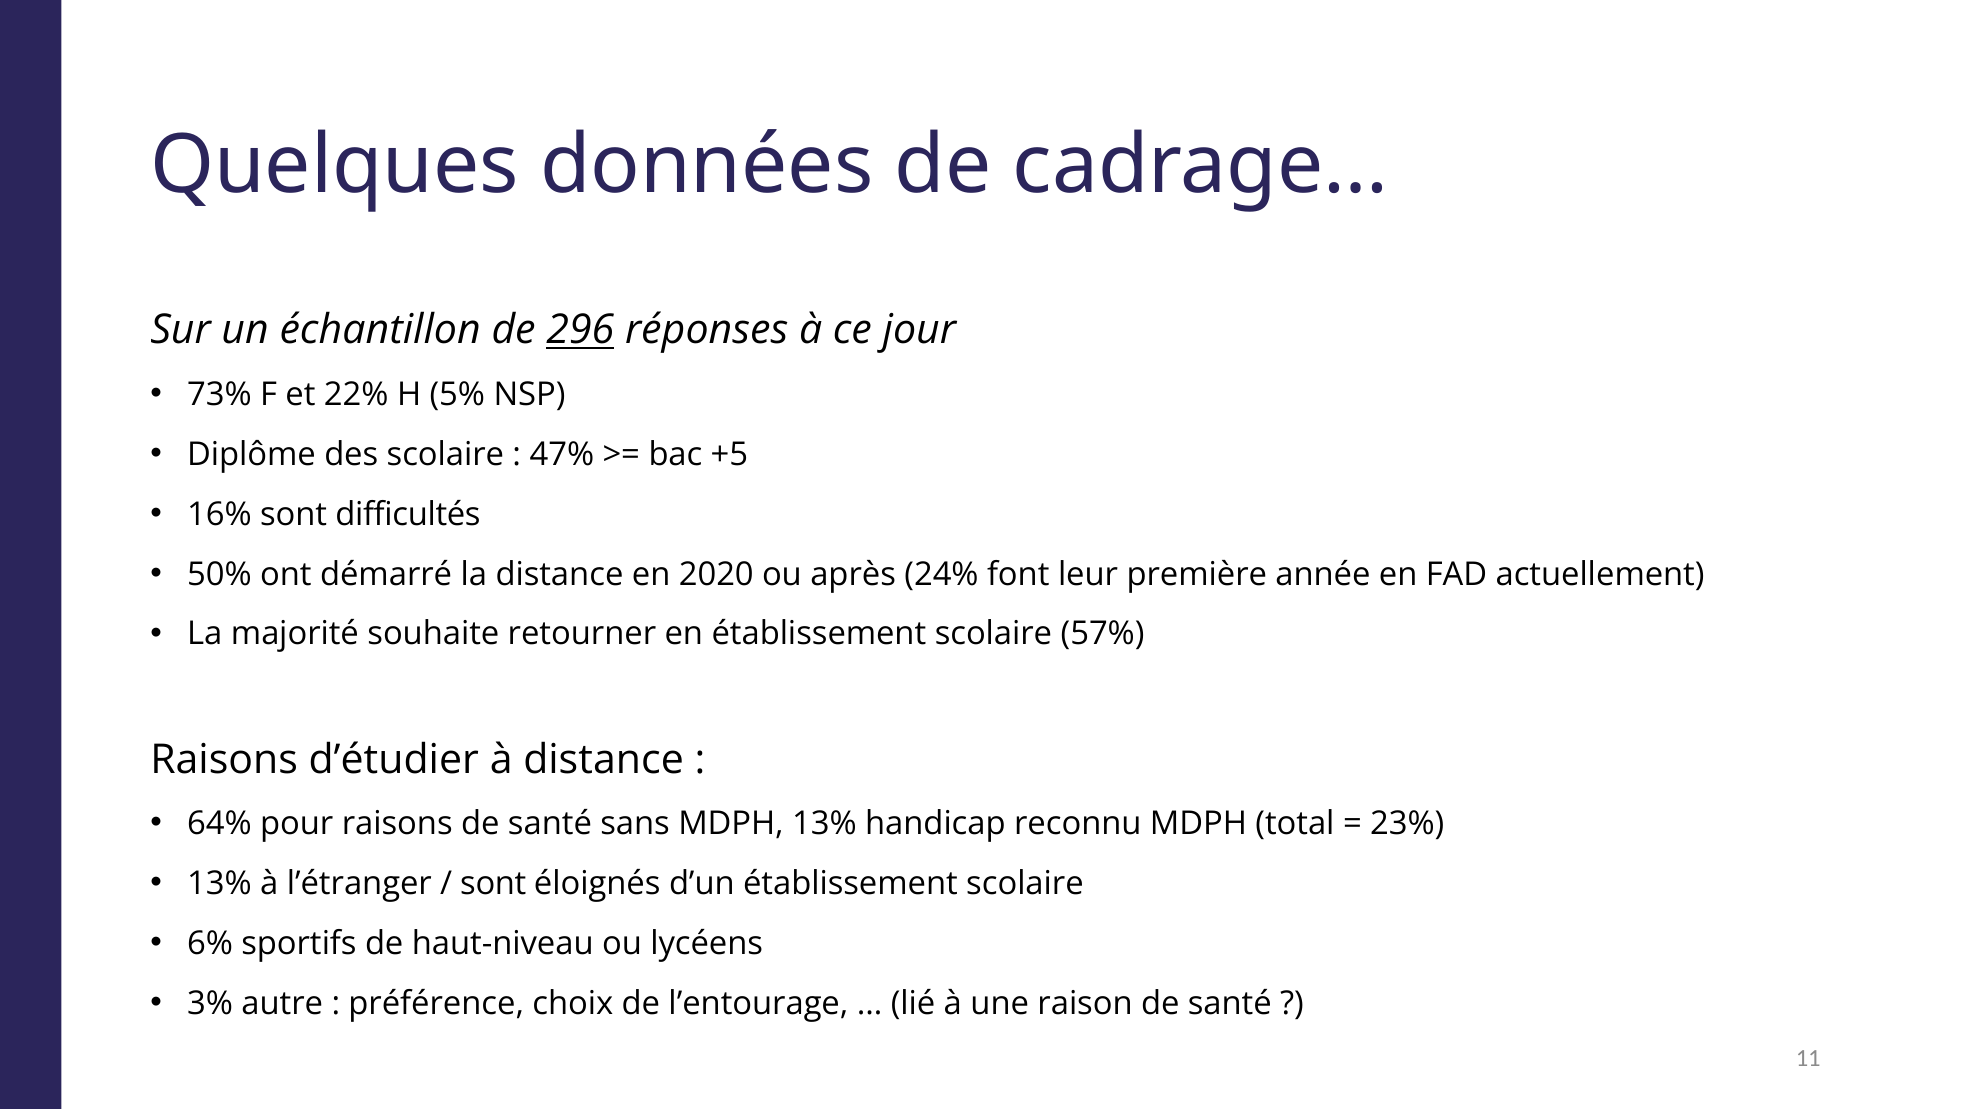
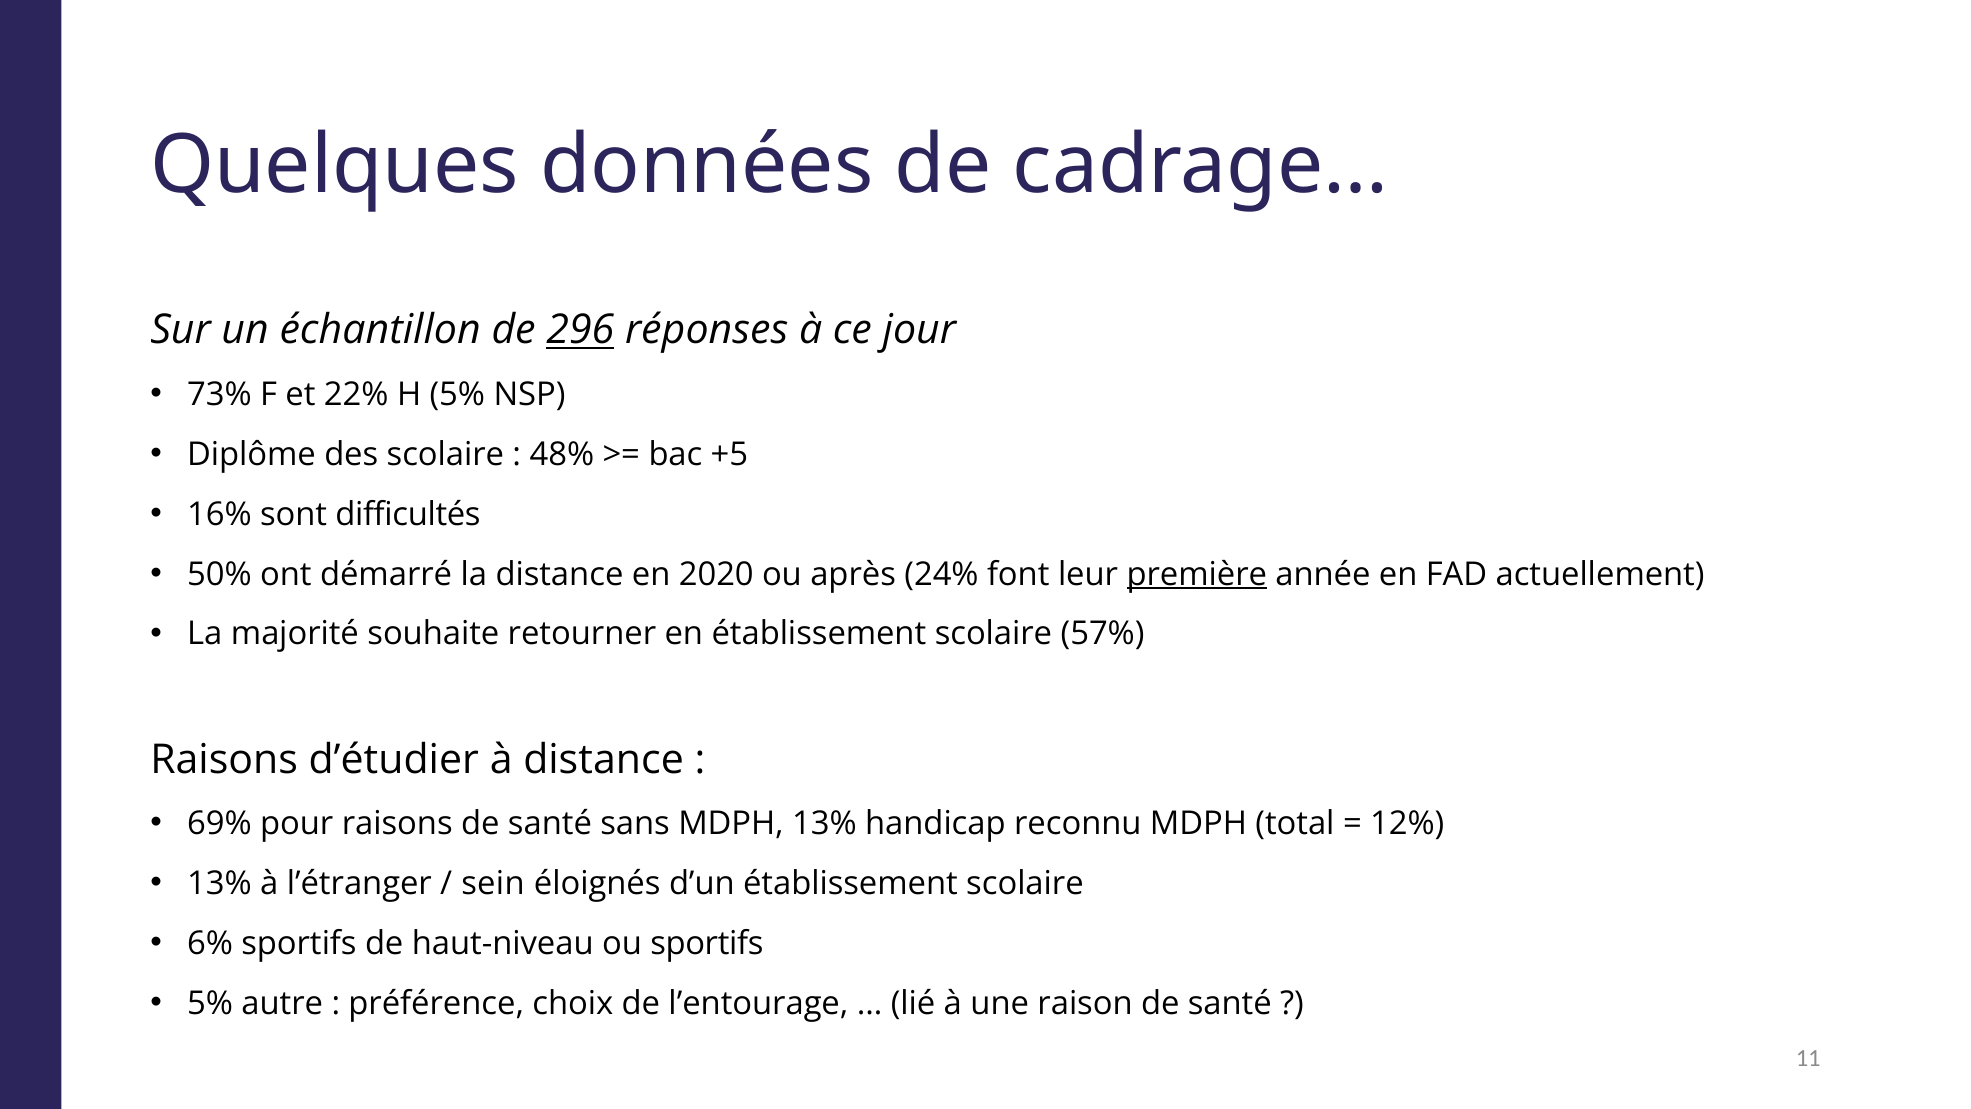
47%: 47% -> 48% (562, 454)
première underline: none -> present (1197, 574)
64%: 64% -> 69% (219, 824)
23%: 23% -> 12% (1407, 824)
sont: sont -> sein (493, 883)
ou lycéens: lycéens -> sportifs (707, 943)
3%: 3% -> 5% (210, 1003)
